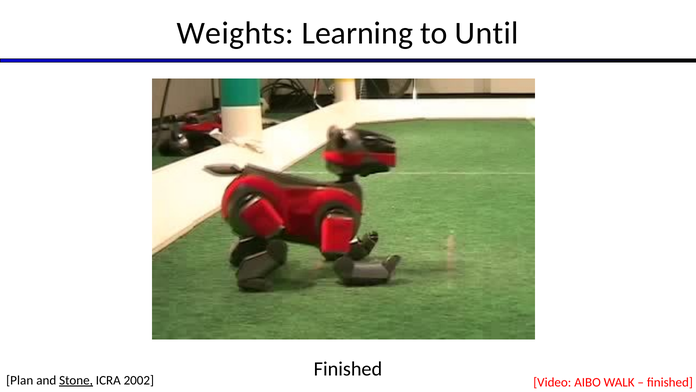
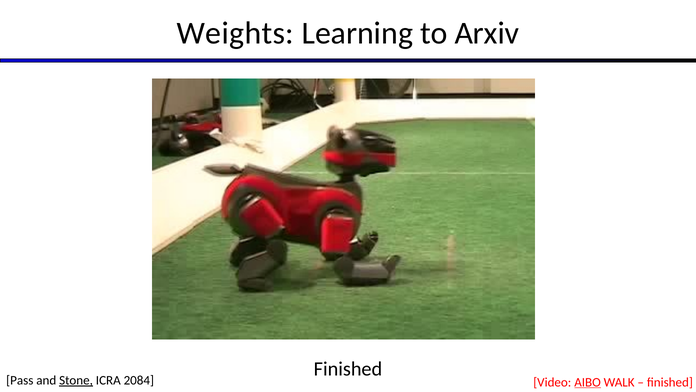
Until: Until -> Arxiv (487, 33)
Plan: Plan -> Pass (20, 380)
2002: 2002 -> 2084 (139, 380)
AIBO underline: none -> present (588, 382)
